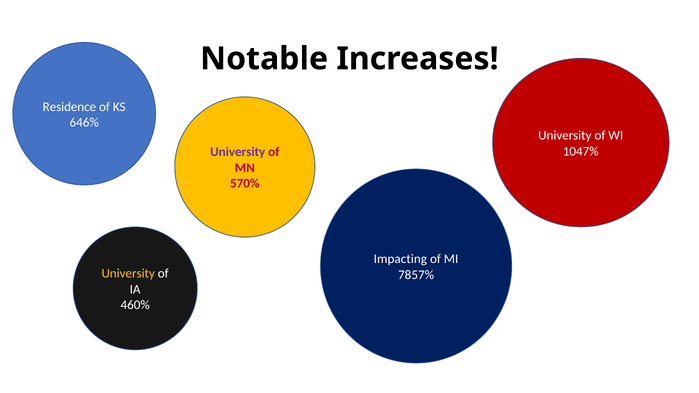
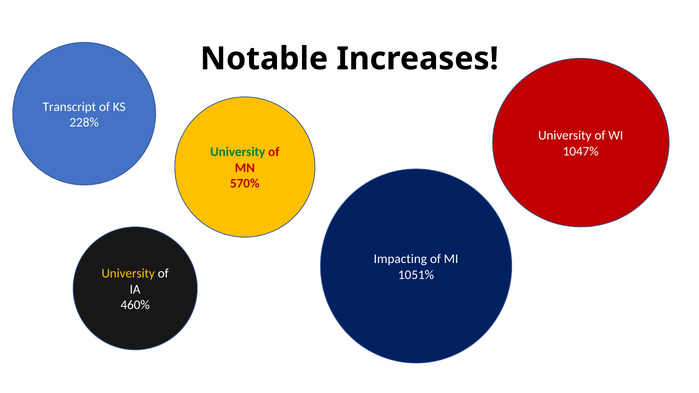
Residence: Residence -> Transcript (69, 107)
646%: 646% -> 228% (84, 123)
University colour: purple -> green (238, 152)
7857%: 7857% -> 1051% (416, 275)
